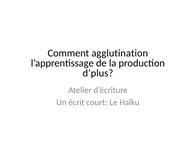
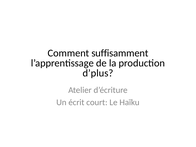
agglutination: agglutination -> suffisamment (120, 53)
